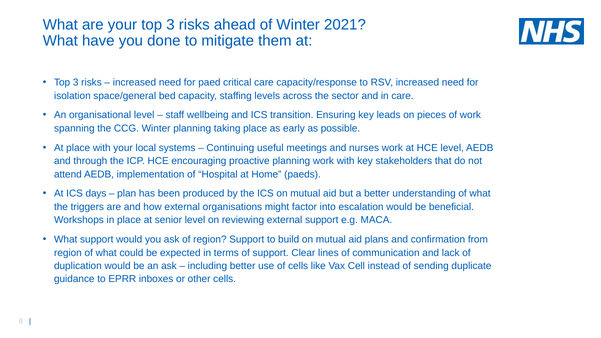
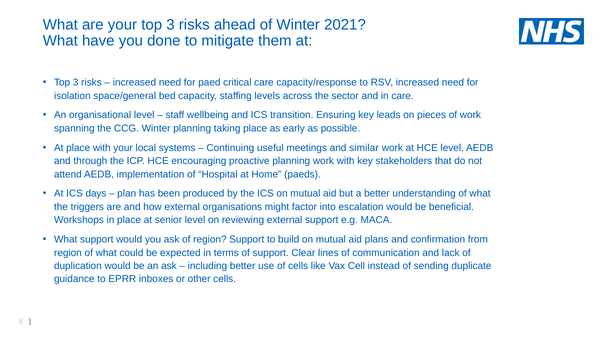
nurses: nurses -> similar (364, 148)
